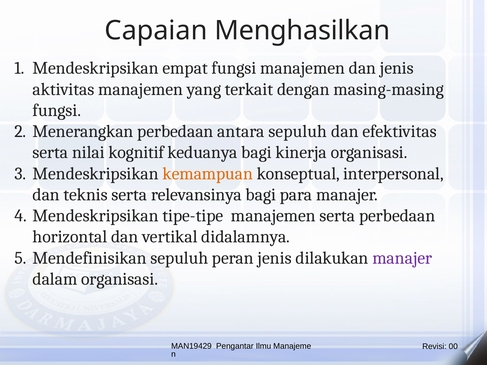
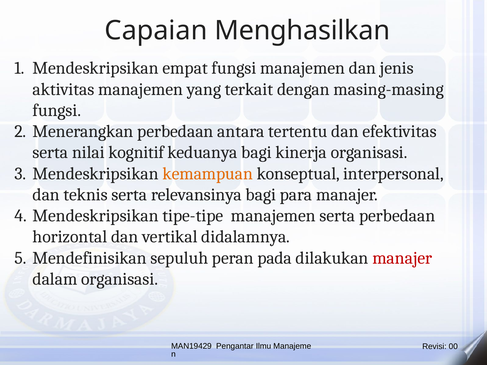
antara sepuluh: sepuluh -> tertentu (298, 132)
peran jenis: jenis -> pada (275, 258)
manajer colour: purple -> red (402, 258)
